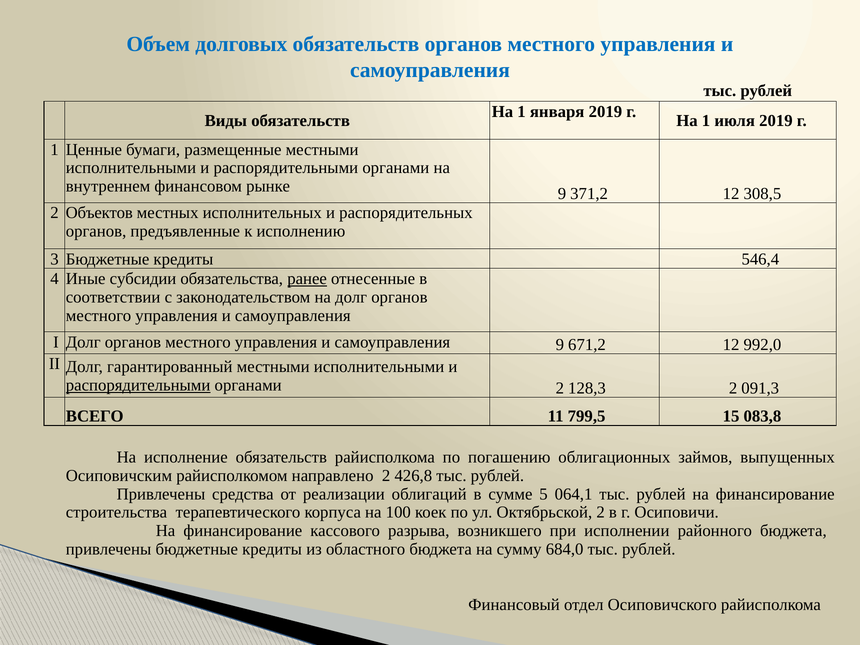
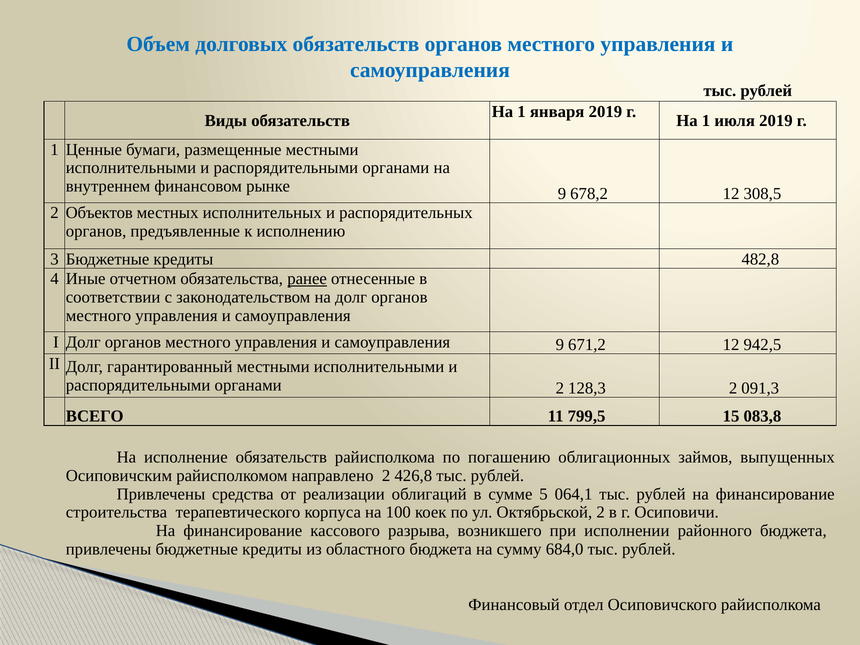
371,2: 371,2 -> 678,2 (589, 194)
546,4: 546,4 -> 482,8 (760, 259)
субсидии: субсидии -> отчетном (143, 279)
992,0: 992,0 -> 942,5 (762, 345)
распорядительными underline: present -> none (138, 385)
